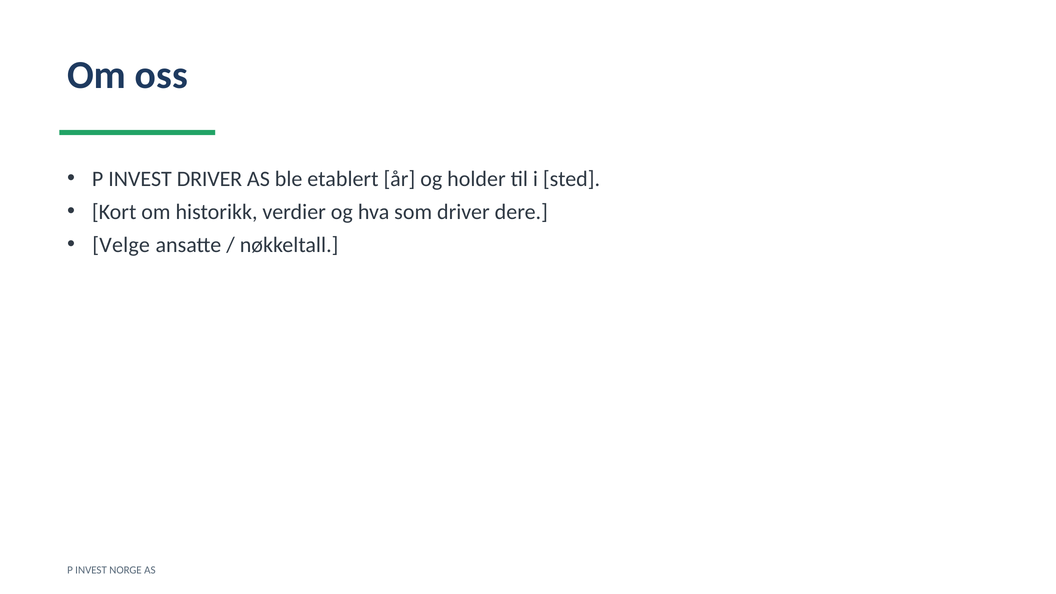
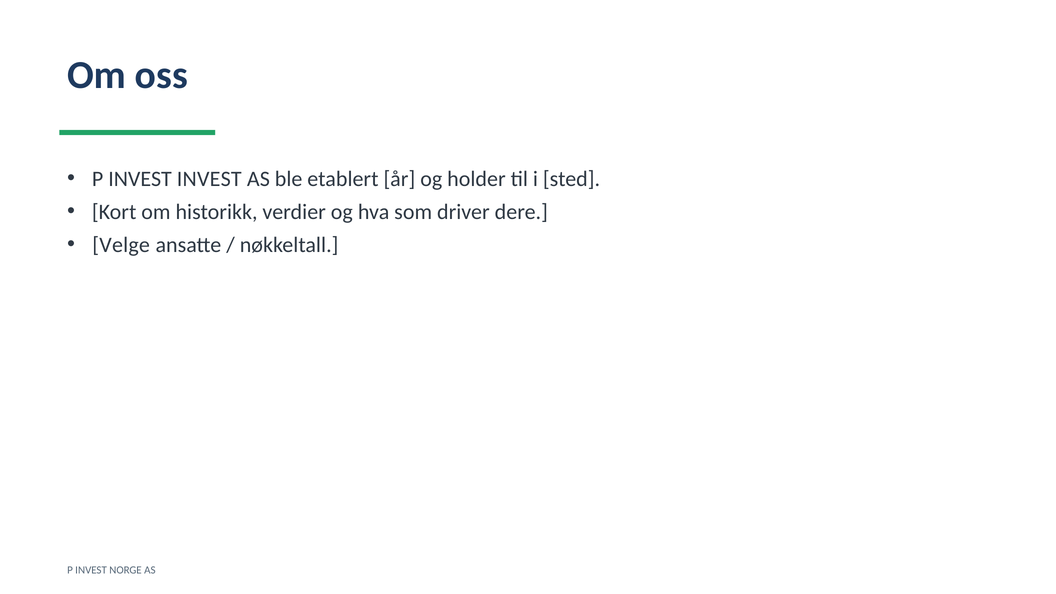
INVEST DRIVER: DRIVER -> INVEST (209, 179)
